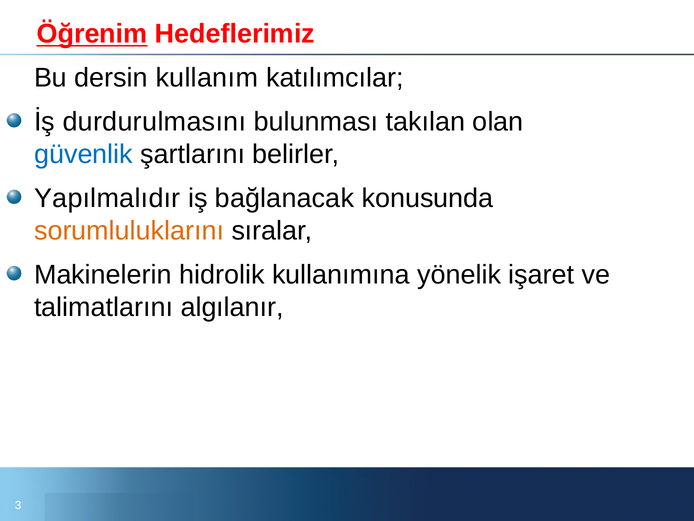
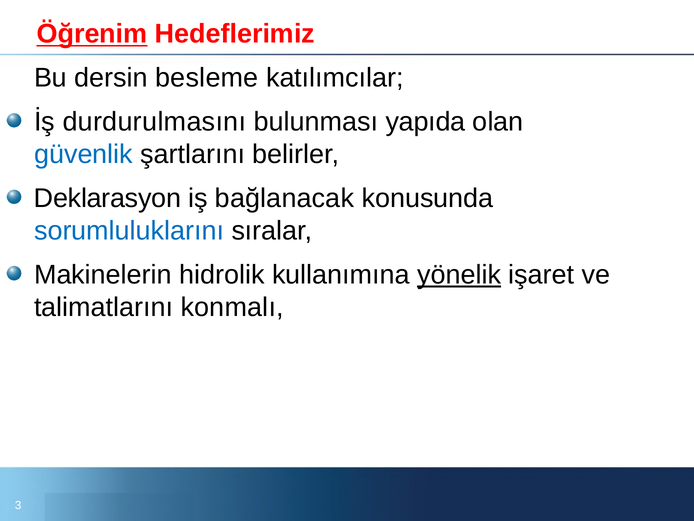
kullanım: kullanım -> besleme (207, 78)
takılan: takılan -> yapıda (426, 122)
Yapılmalıdır: Yapılmalıdır -> Deklarasyon (107, 198)
sorumluluklarını colour: orange -> blue (129, 231)
yönelik underline: none -> present (459, 275)
algılanır: algılanır -> konmalı (232, 307)
